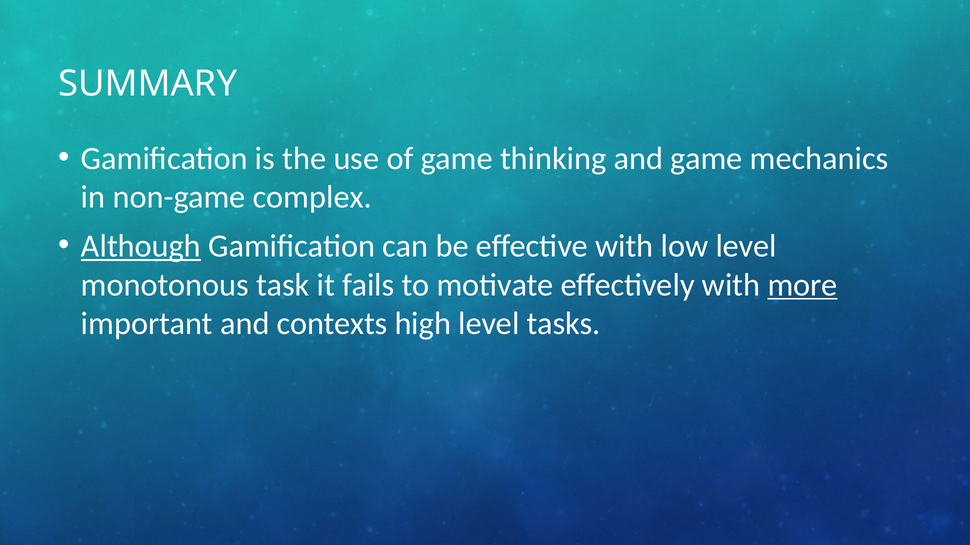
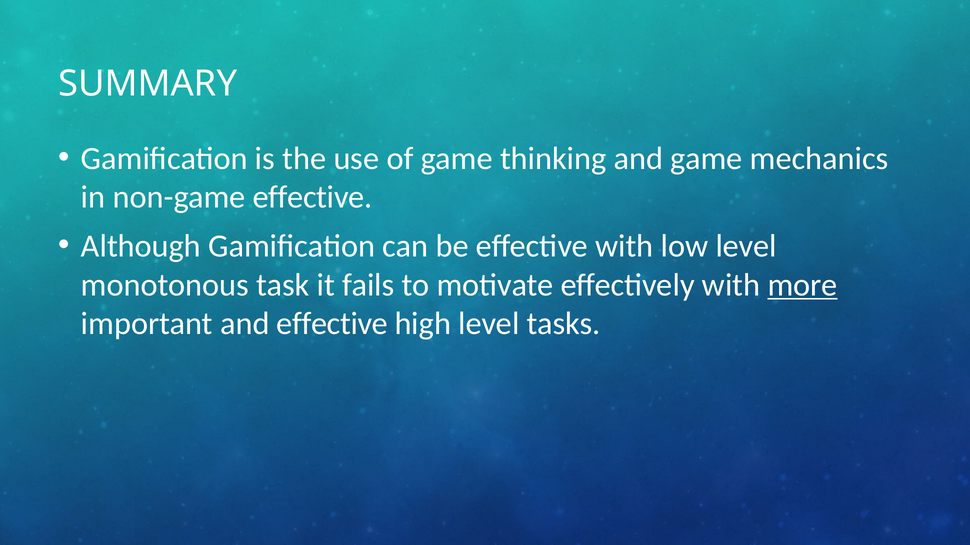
non-game complex: complex -> effective (312, 197)
Although underline: present -> none (141, 246)
and contexts: contexts -> effective (332, 324)
